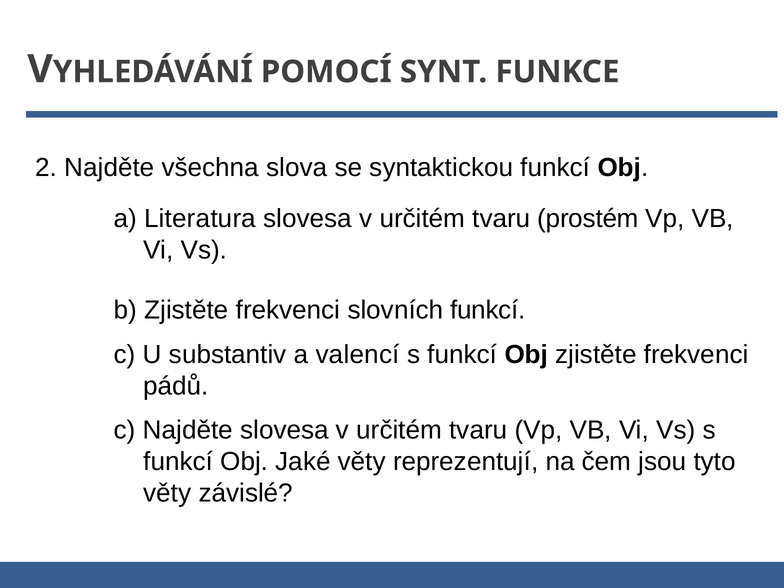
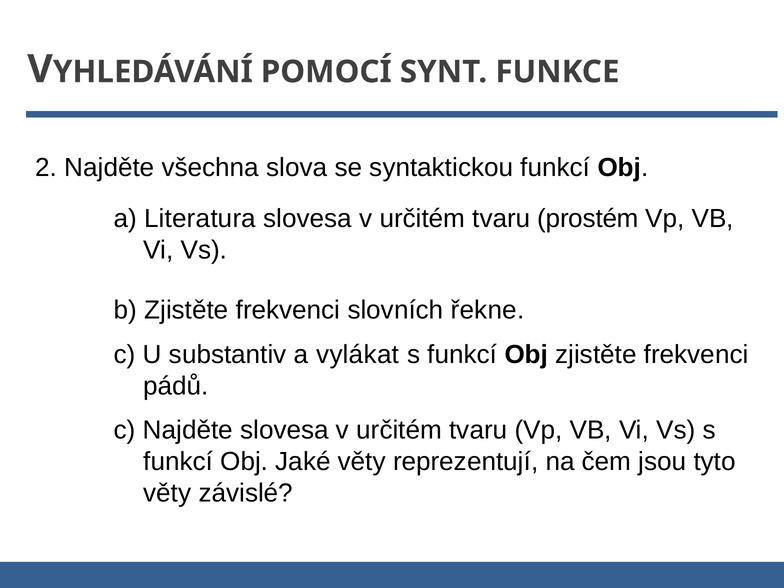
slovních funkcí: funkcí -> řekne (488, 310)
valencí: valencí -> vylákat (358, 355)
